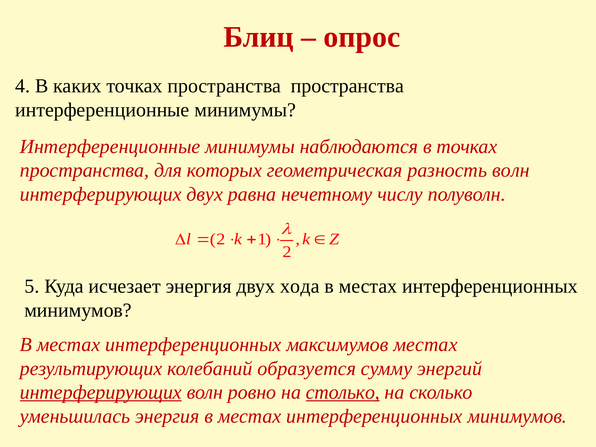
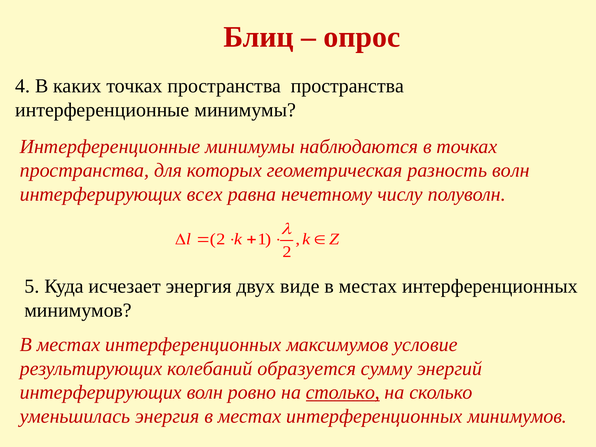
интерферирующих двух: двух -> всех (205, 194)
хода: хода -> виде (300, 286)
максимумов местах: местах -> условие (426, 345)
интерферирующих underline: present -> none (101, 392)
